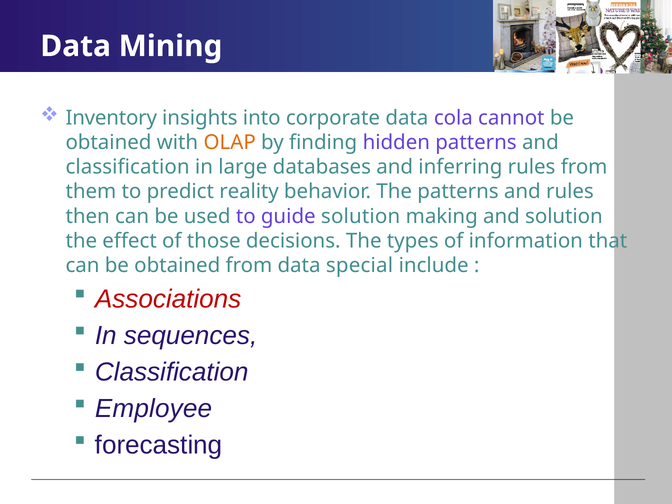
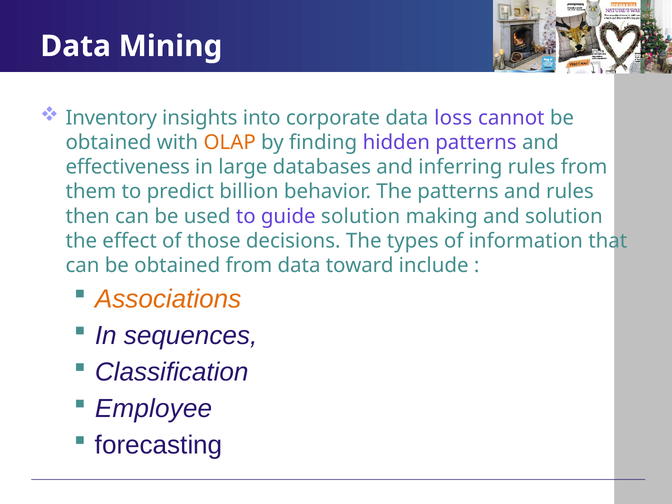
cola: cola -> loss (453, 118)
classification: classification -> effectiveness (128, 167)
reality: reality -> billion (249, 192)
special: special -> toward (360, 266)
Associations colour: red -> orange (168, 299)
